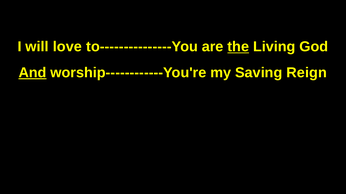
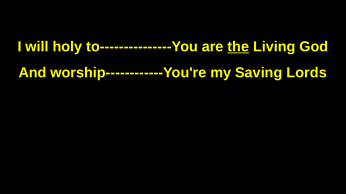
love: love -> holy (67, 47)
And underline: present -> none (33, 73)
Reign: Reign -> Lords (307, 73)
